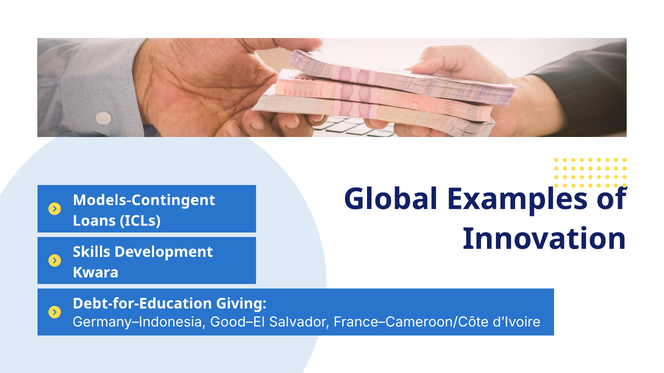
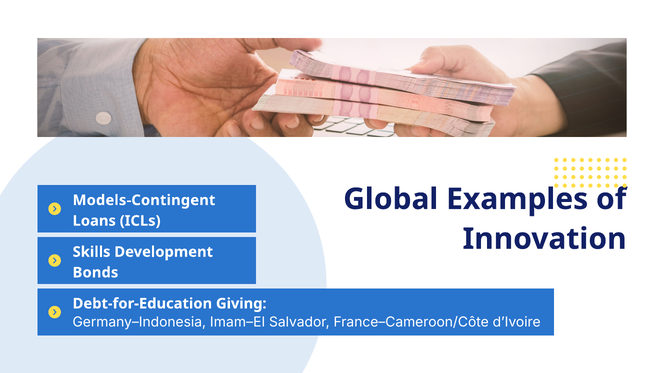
Kwara: Kwara -> Bonds (95, 273)
Good–El: Good–El -> Imam–El (237, 322)
